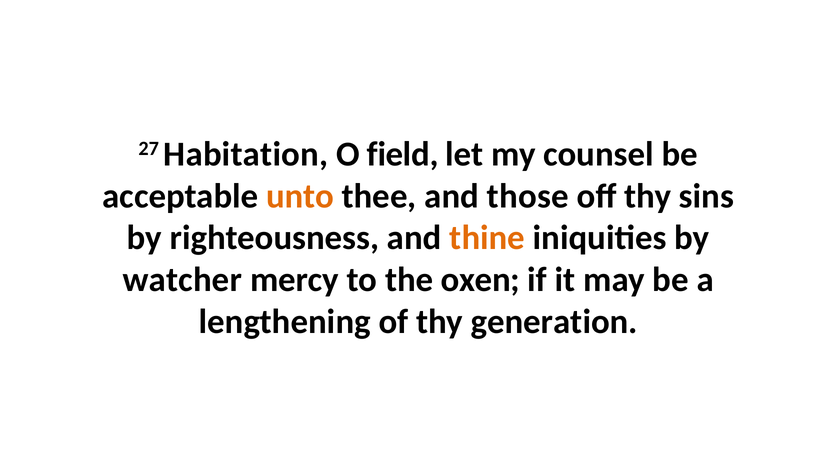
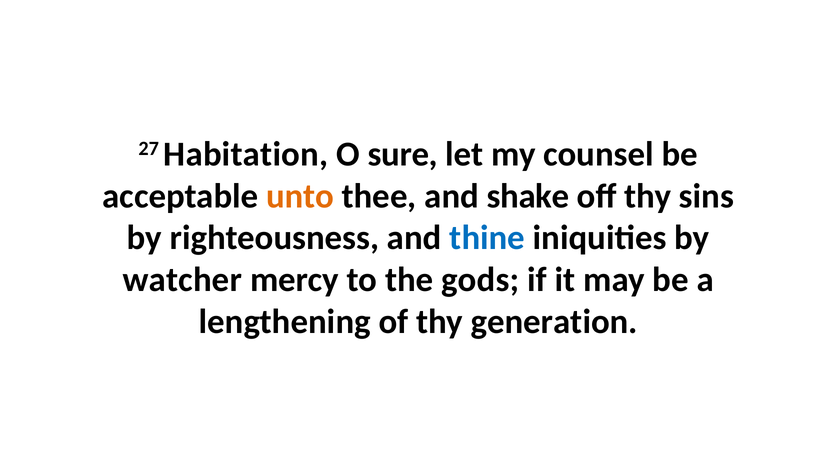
field: field -> sure (403, 154)
those: those -> shake (528, 196)
thine colour: orange -> blue (487, 238)
oxen: oxen -> gods (480, 280)
